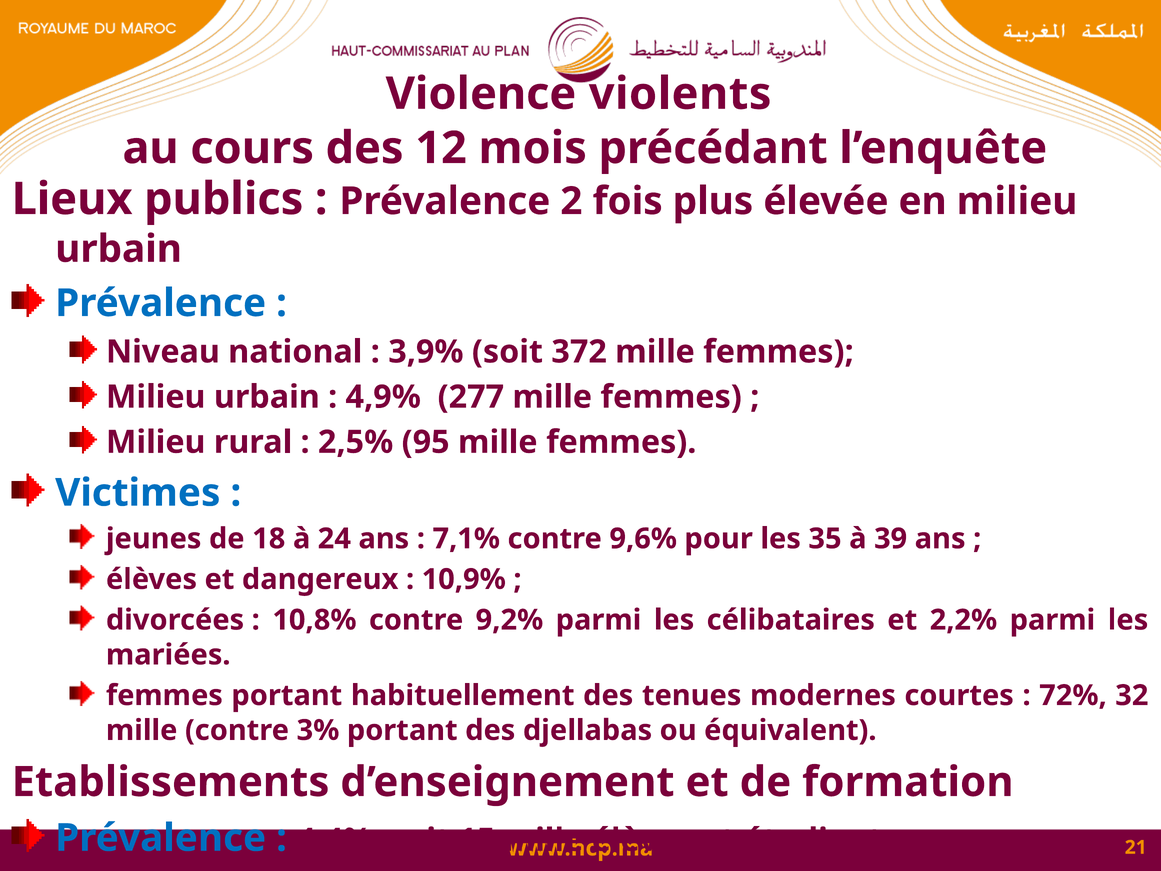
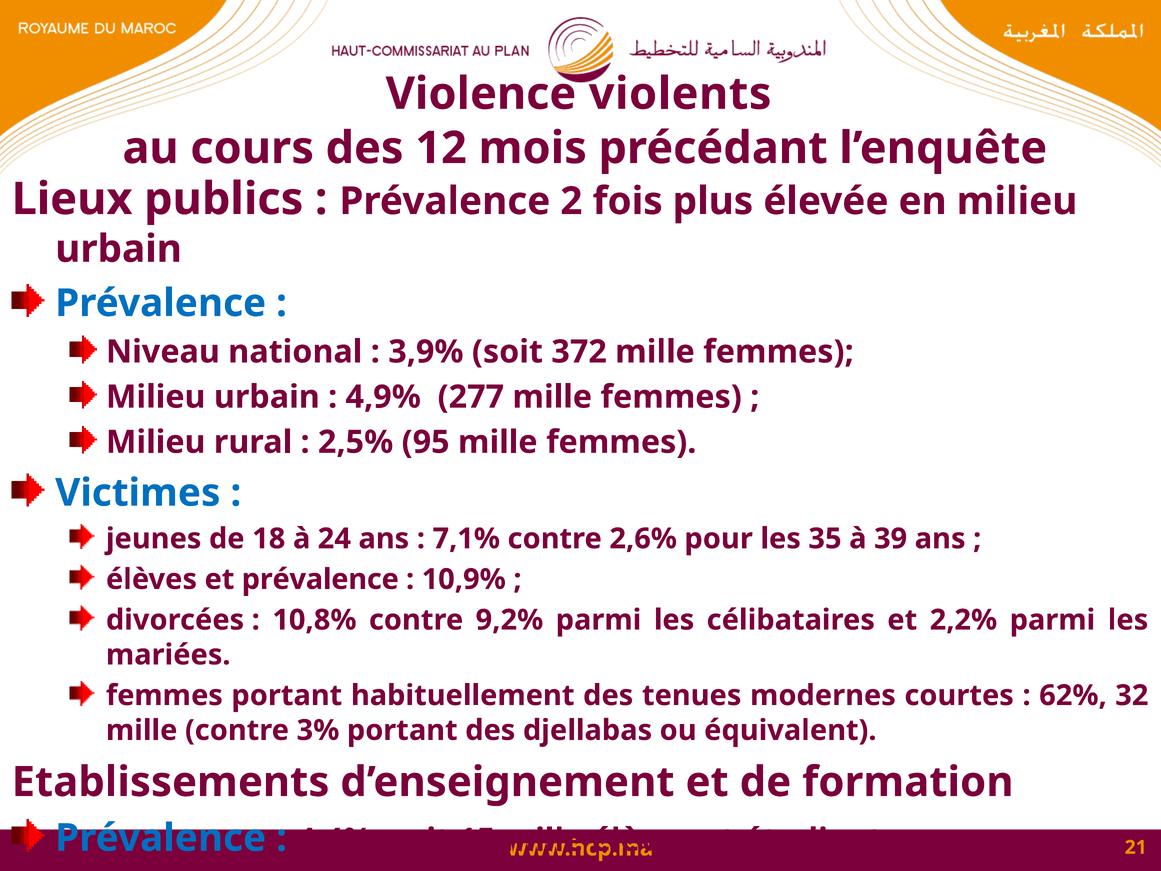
9,6%: 9,6% -> 2,6% (643, 539)
et dangereux: dangereux -> prévalence (320, 579)
72%: 72% -> 62% (1073, 695)
